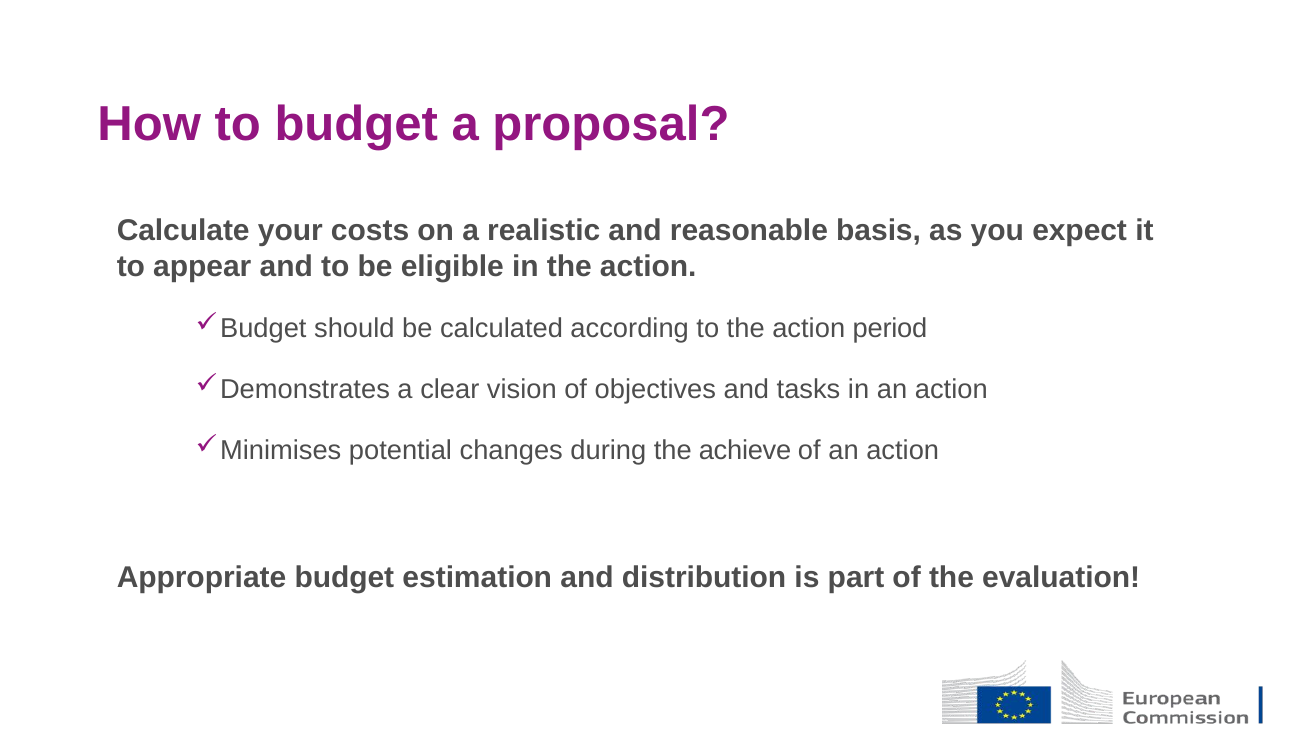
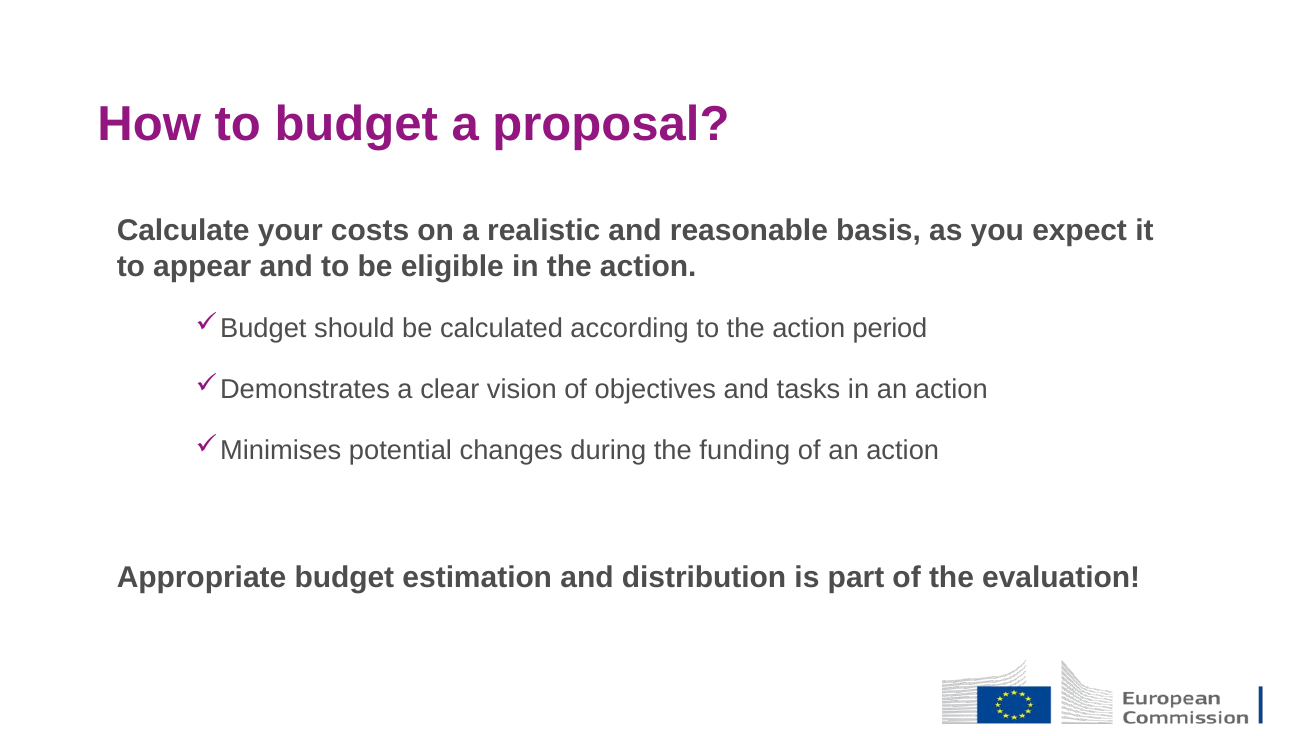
achieve: achieve -> funding (745, 450)
